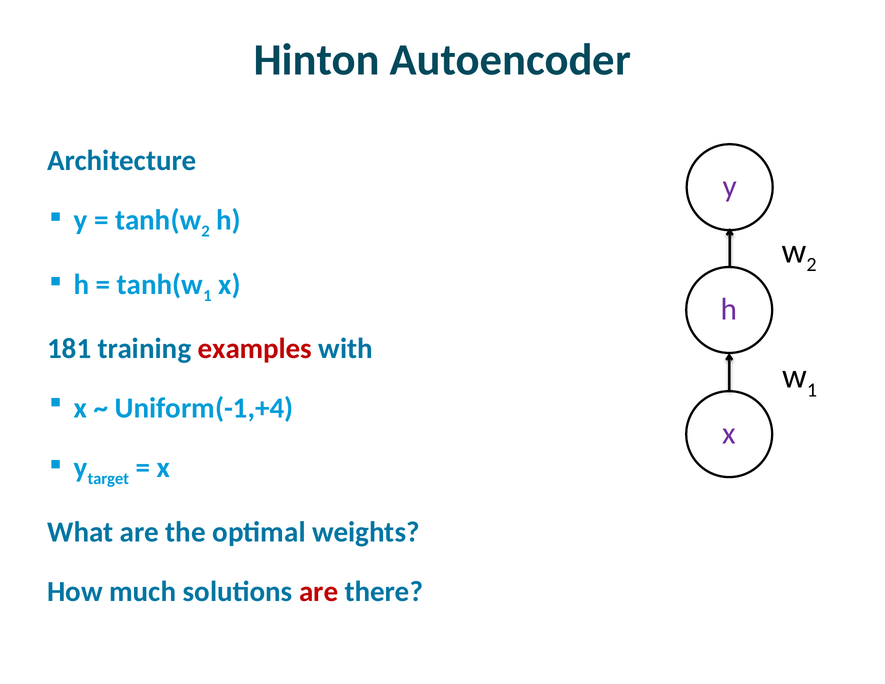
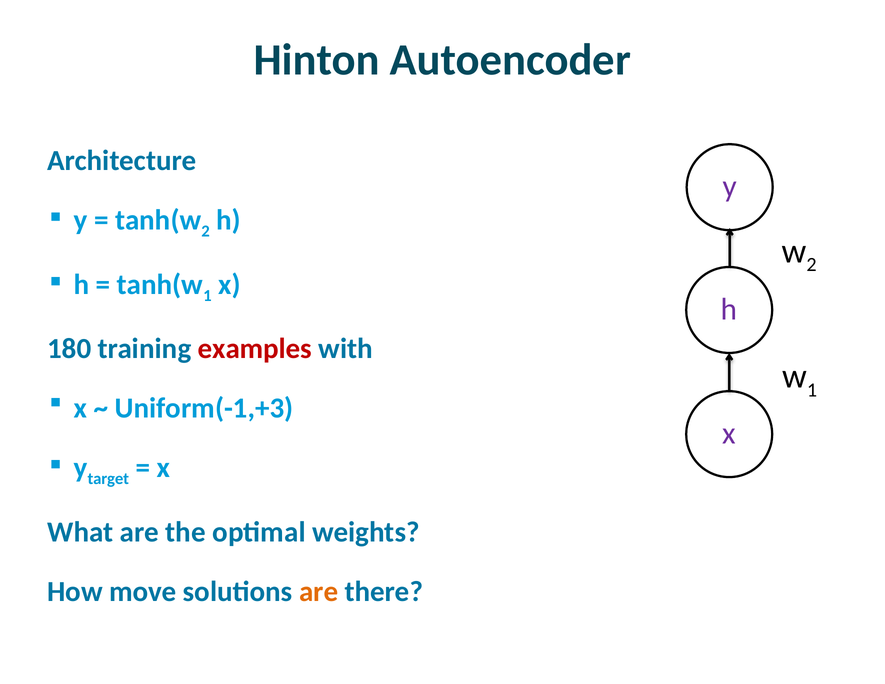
181: 181 -> 180 (69, 349)
Uniform(-1,+4: Uniform(-1,+4 -> Uniform(-1,+3 (204, 408)
much: much -> move (143, 591)
are colour: red -> orange (319, 591)
